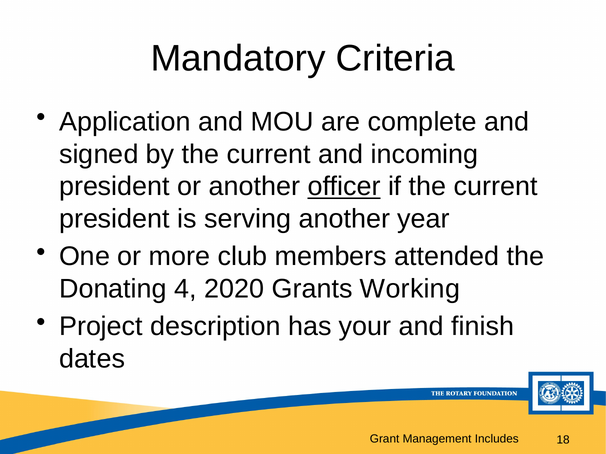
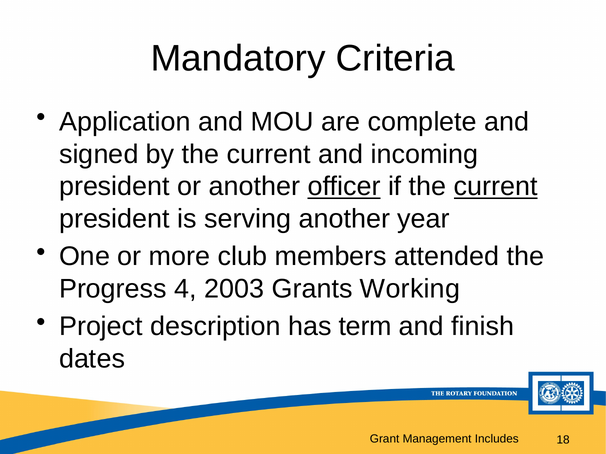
current underline: none -> present (496, 187)
Donating: Donating -> Progress (113, 289)
2020: 2020 -> 2003 (234, 289)
your: your -> term (365, 327)
